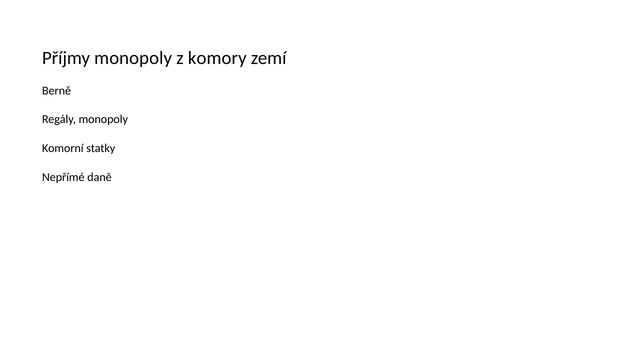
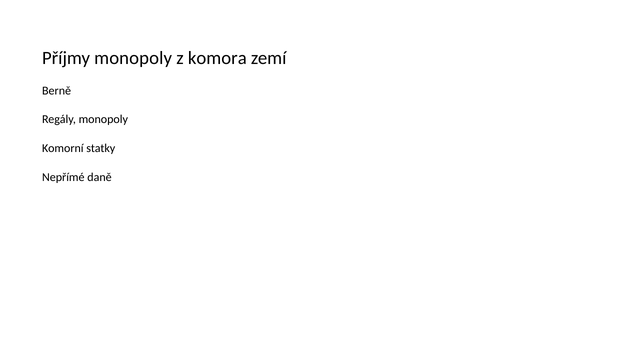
komory: komory -> komora (217, 58)
